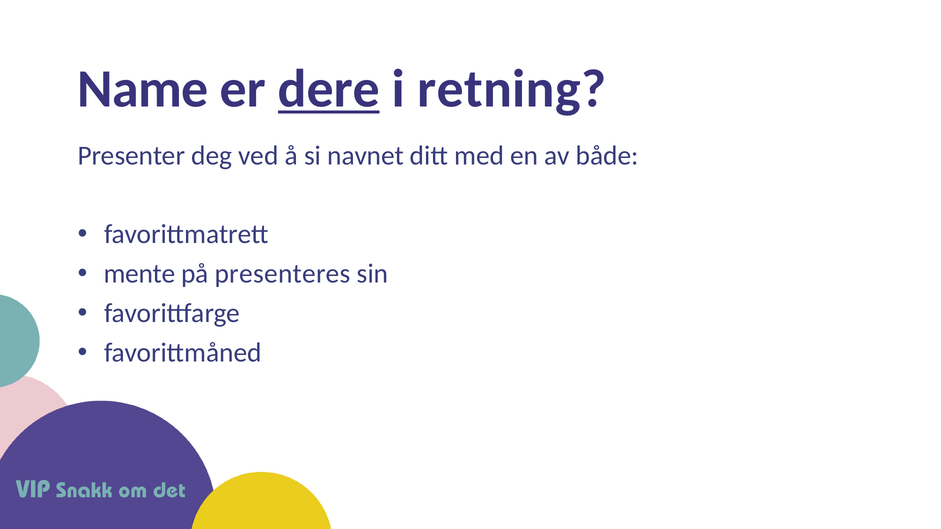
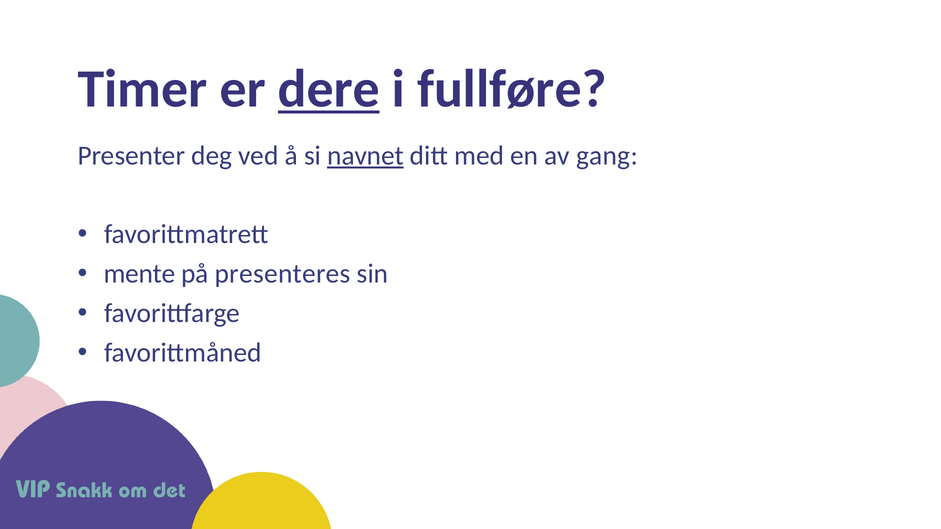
Name: Name -> Timer (143, 89)
retning: retning -> fullføre (512, 89)
navnet underline: none -> present (366, 156)
både: både -> gang (607, 156)
